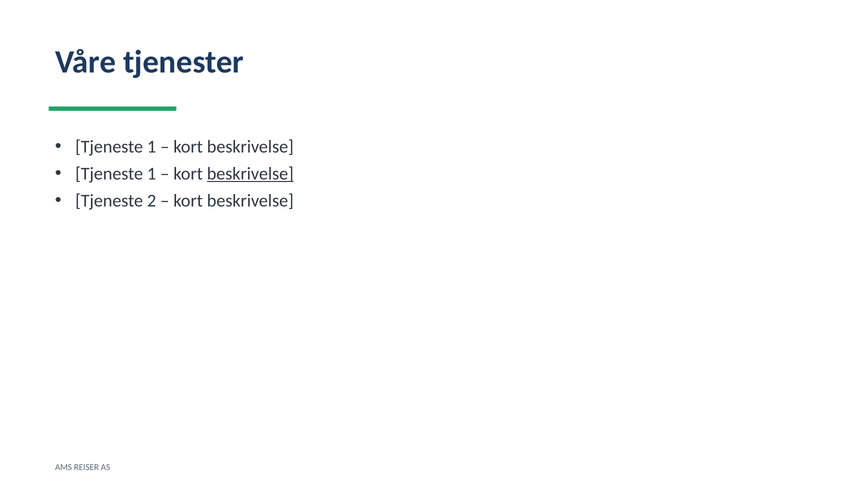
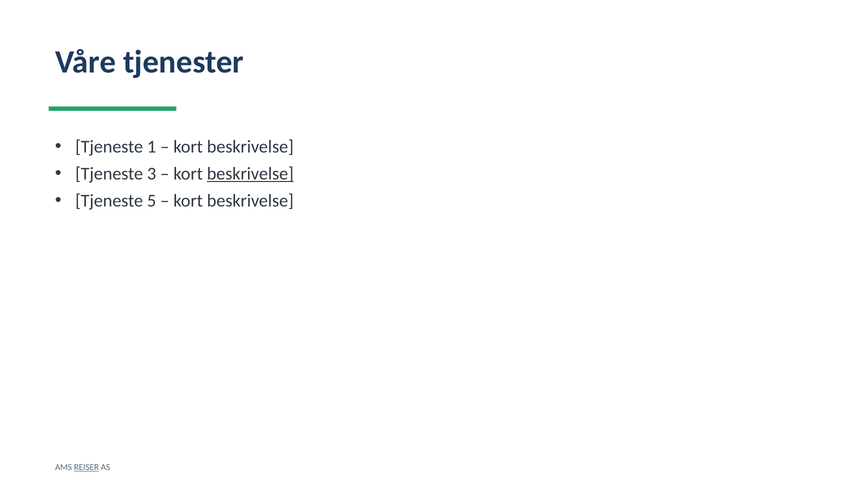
1: 1 -> 3 (152, 174)
2: 2 -> 5 (152, 201)
REISER underline: none -> present (86, 467)
